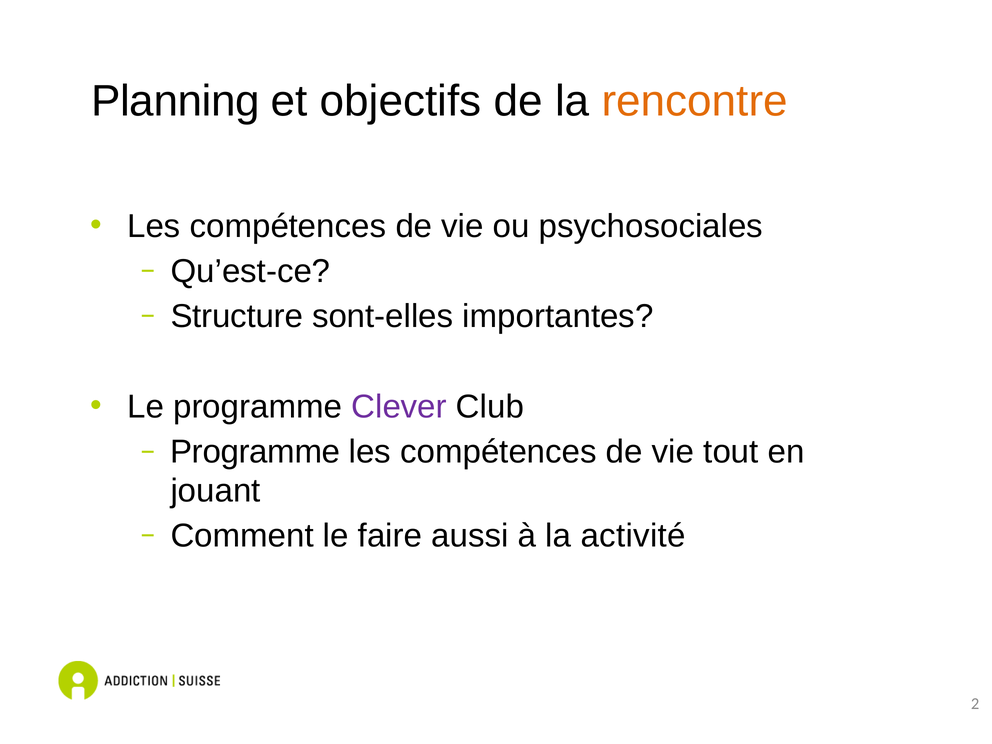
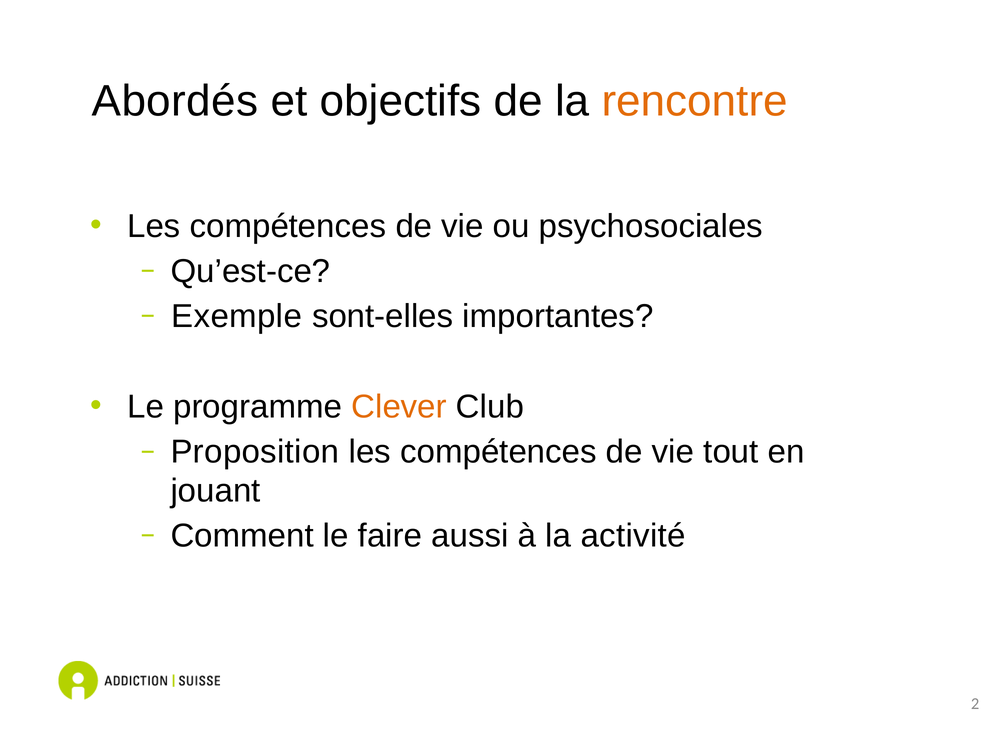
Planning: Planning -> Abordés (175, 101)
Structure: Structure -> Exemple (237, 317)
Clever colour: purple -> orange (399, 407)
Programme: Programme -> Proposition (255, 452)
